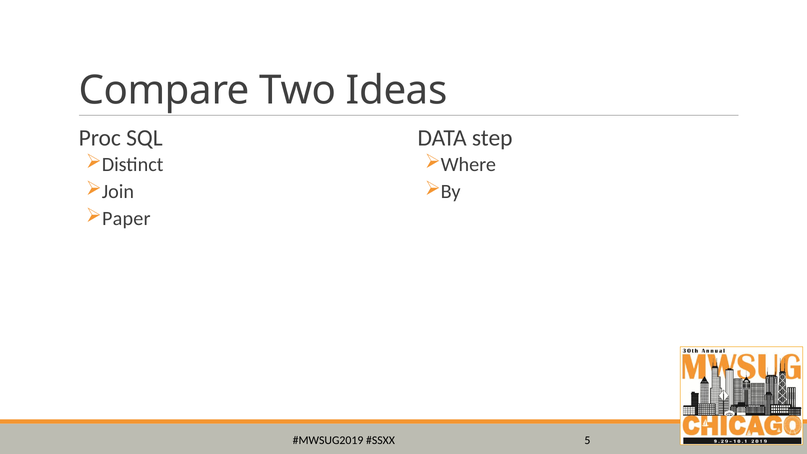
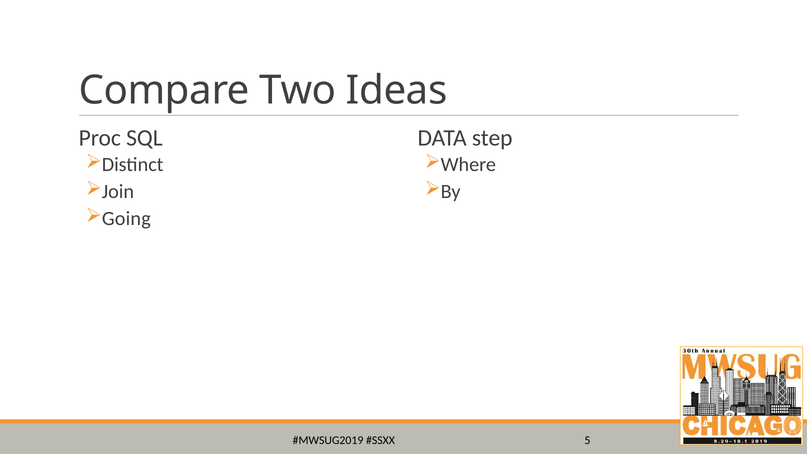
Paper: Paper -> Going (126, 218)
